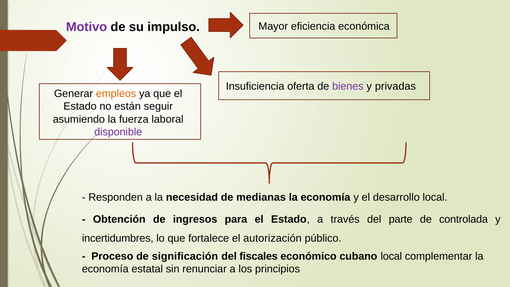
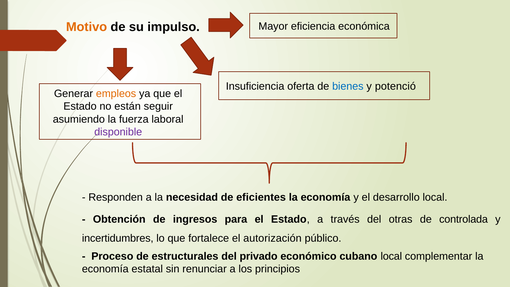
Motivo colour: purple -> orange (87, 27)
bienes colour: purple -> blue (348, 86)
privadas: privadas -> potenció (395, 86)
medianas: medianas -> eficientes (261, 197)
parte: parte -> otras (401, 219)
significación: significación -> estructurales (185, 256)
fiscales: fiscales -> privado (259, 256)
